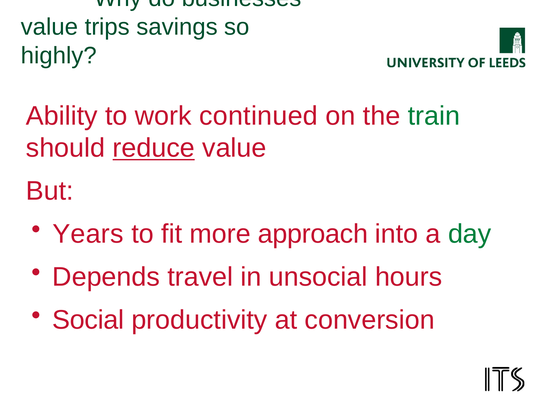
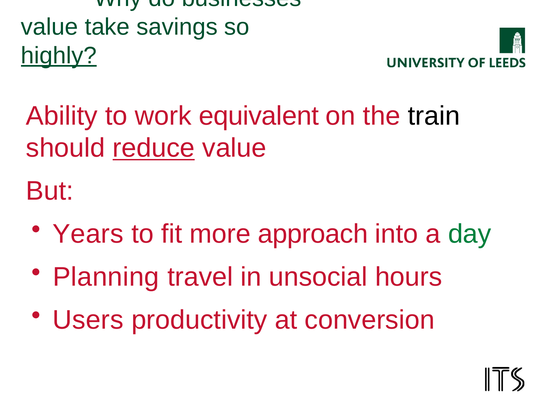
trips: trips -> take (107, 27)
highly underline: none -> present (59, 56)
continued: continued -> equivalent (259, 116)
train colour: green -> black (434, 116)
Depends: Depends -> Planning (106, 277)
Social: Social -> Users (88, 320)
